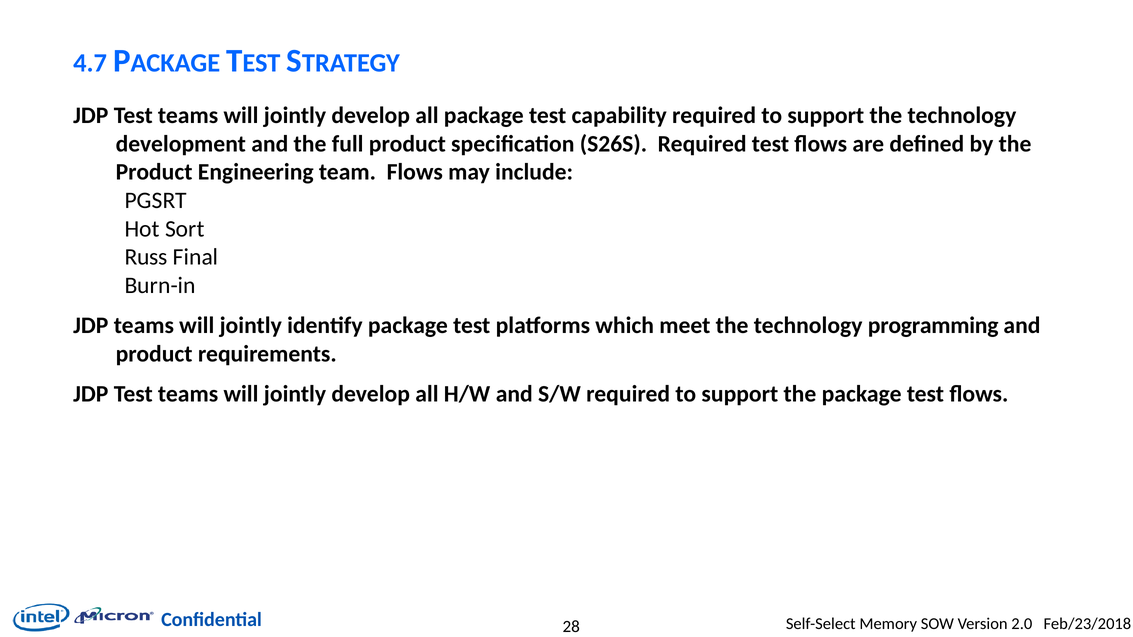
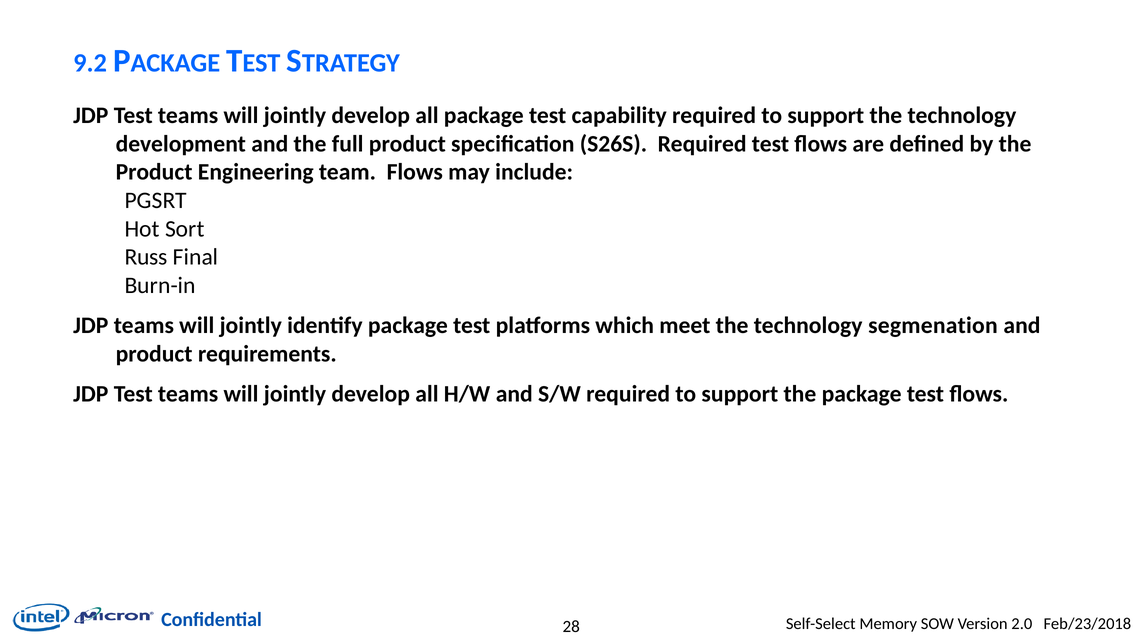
4.7: 4.7 -> 9.2 (90, 63)
programming: programming -> segmenation (933, 326)
